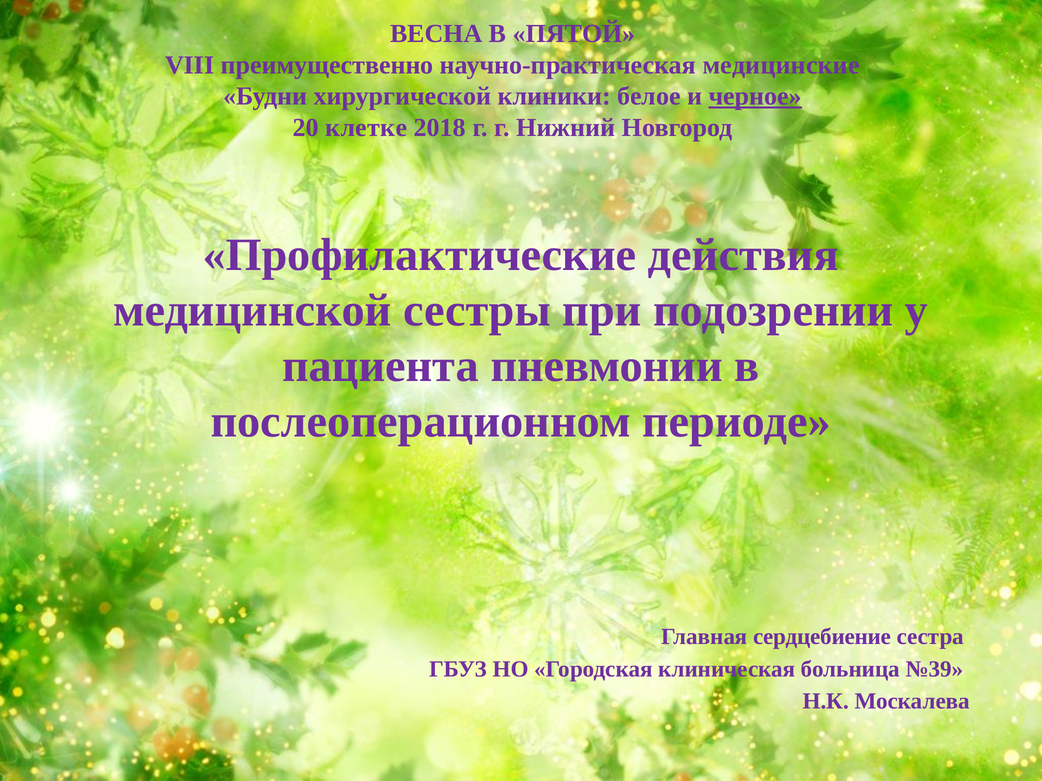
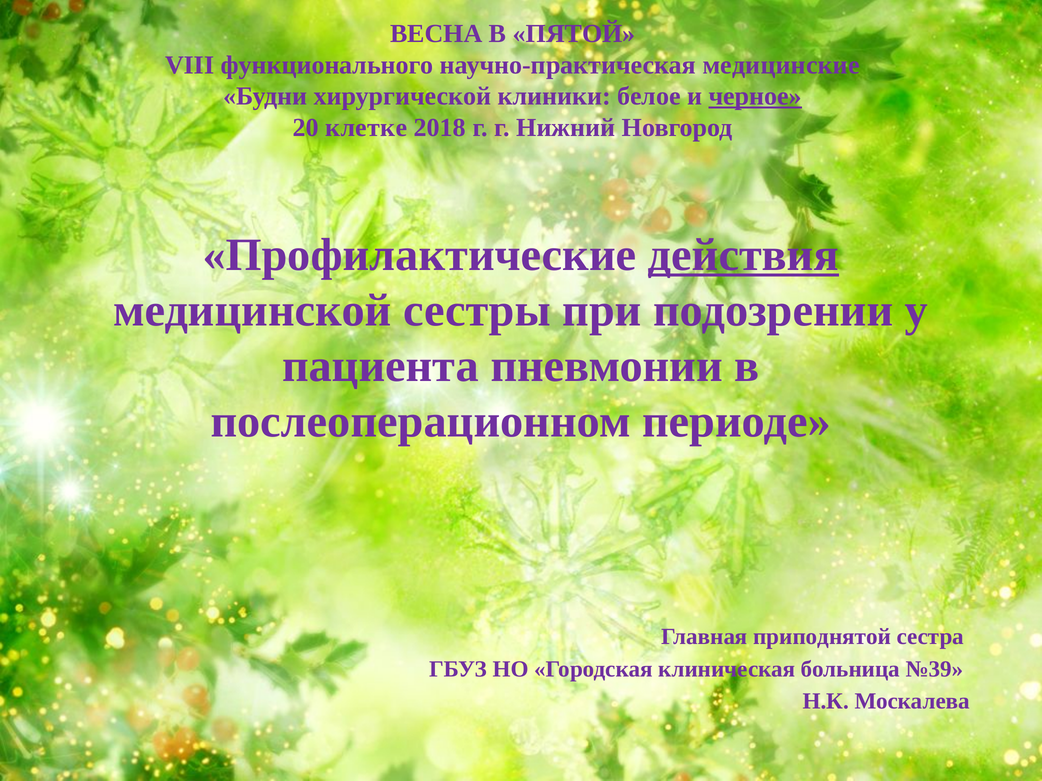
преимущественно: преимущественно -> функционального (327, 65)
действия underline: none -> present (743, 255)
сердцебиение: сердцебиение -> приподнятой (822, 637)
